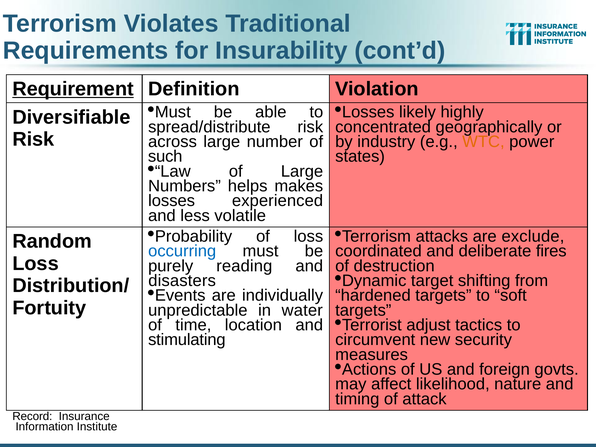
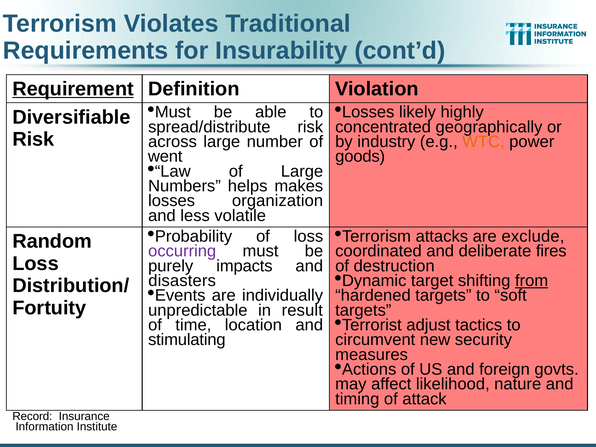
such: such -> went (165, 156)
states: states -> goods (360, 156)
experienced: experienced -> organization (278, 201)
occurring colour: blue -> purple (182, 251)
reading: reading -> impacts (244, 266)
from underline: none -> present (532, 281)
water: water -> result (302, 310)
